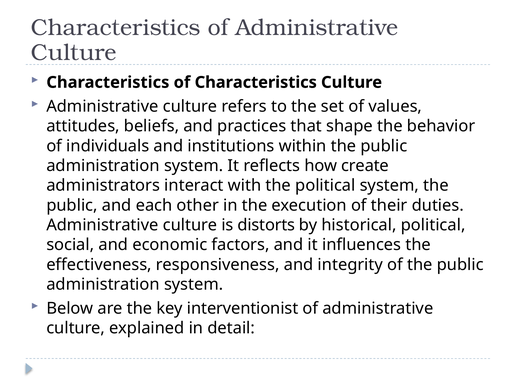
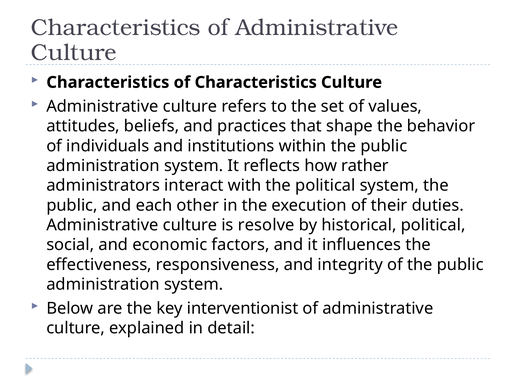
create: create -> rather (365, 166)
distorts: distorts -> resolve (266, 225)
